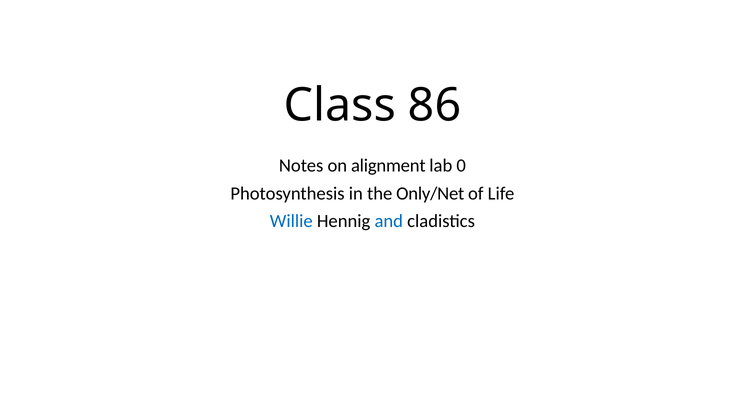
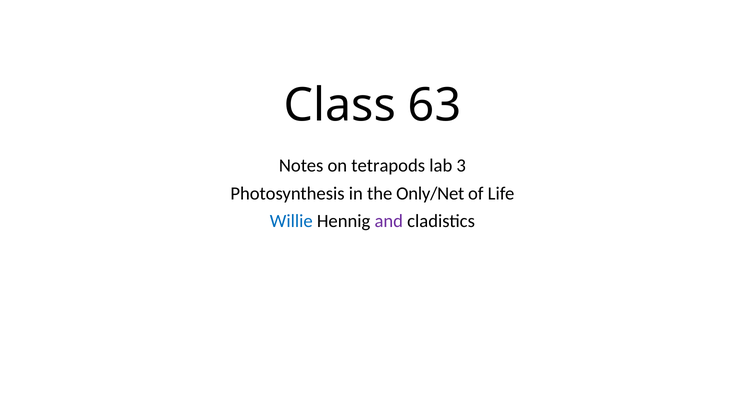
86: 86 -> 63 (435, 105)
alignment: alignment -> tetrapods (388, 166)
0: 0 -> 3 (461, 166)
and colour: blue -> purple (389, 221)
